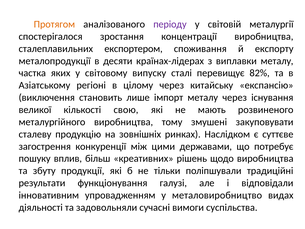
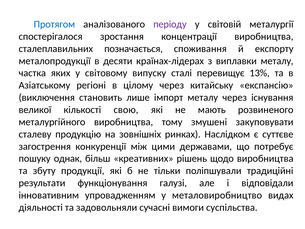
Протягом colour: orange -> blue (54, 24)
експортером: експортером -> позначається (134, 49)
82%: 82% -> 13% (260, 73)
вплив: вплив -> однак (68, 158)
